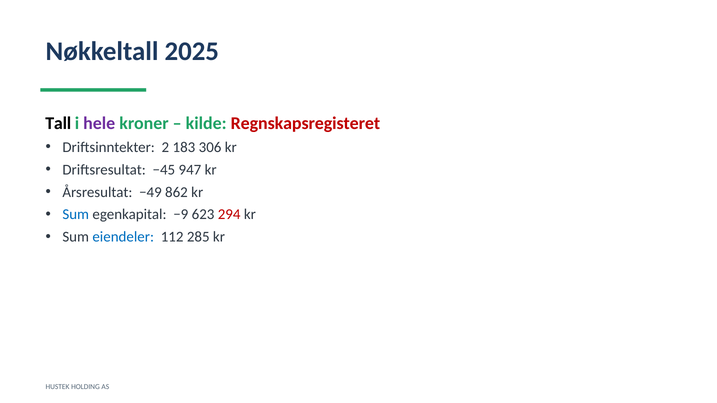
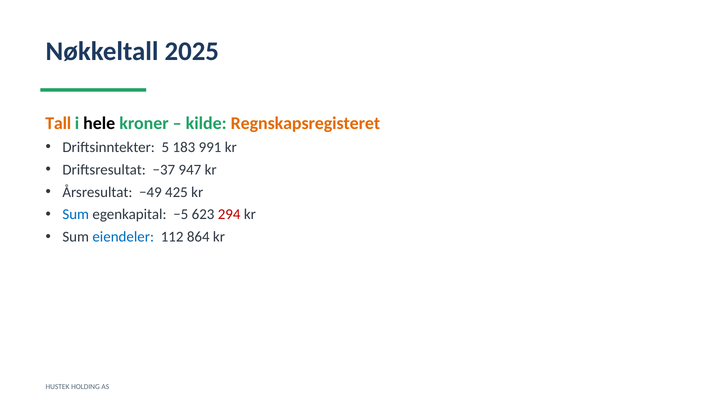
Tall colour: black -> orange (58, 123)
hele colour: purple -> black (99, 123)
Regnskapsregisteret colour: red -> orange (305, 123)
2: 2 -> 5 (165, 147)
306: 306 -> 991 (210, 147)
−45: −45 -> −37 (164, 170)
862: 862 -> 425 (176, 192)
−9: −9 -> −5 (181, 215)
285: 285 -> 864 (198, 237)
